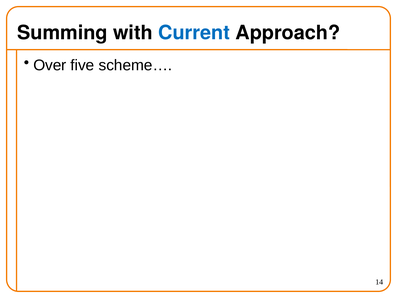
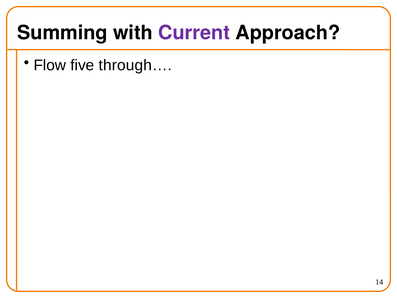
Current colour: blue -> purple (194, 33)
Over: Over -> Flow (50, 65)
scheme…: scheme… -> through… (135, 65)
